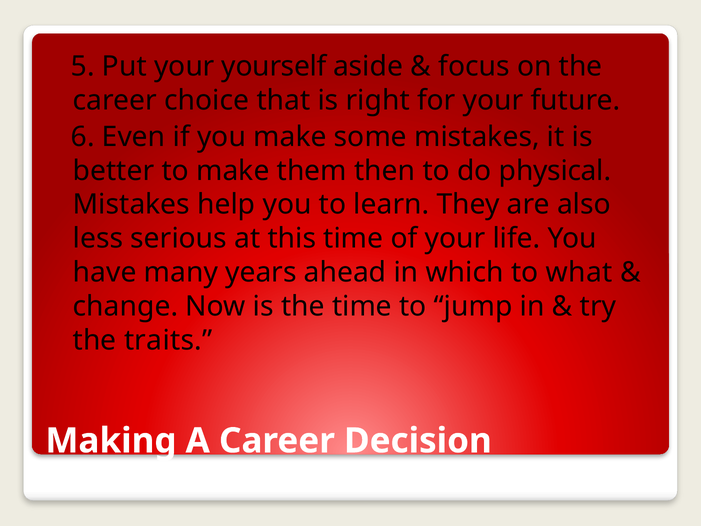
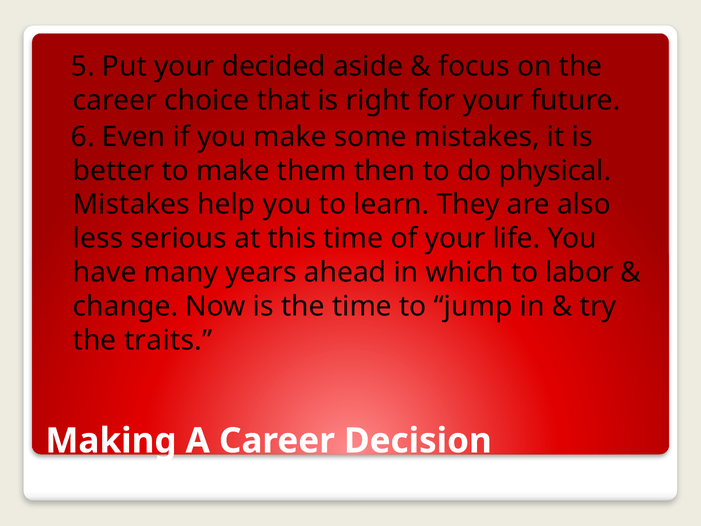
yourself: yourself -> decided (274, 67)
what: what -> labor (579, 272)
